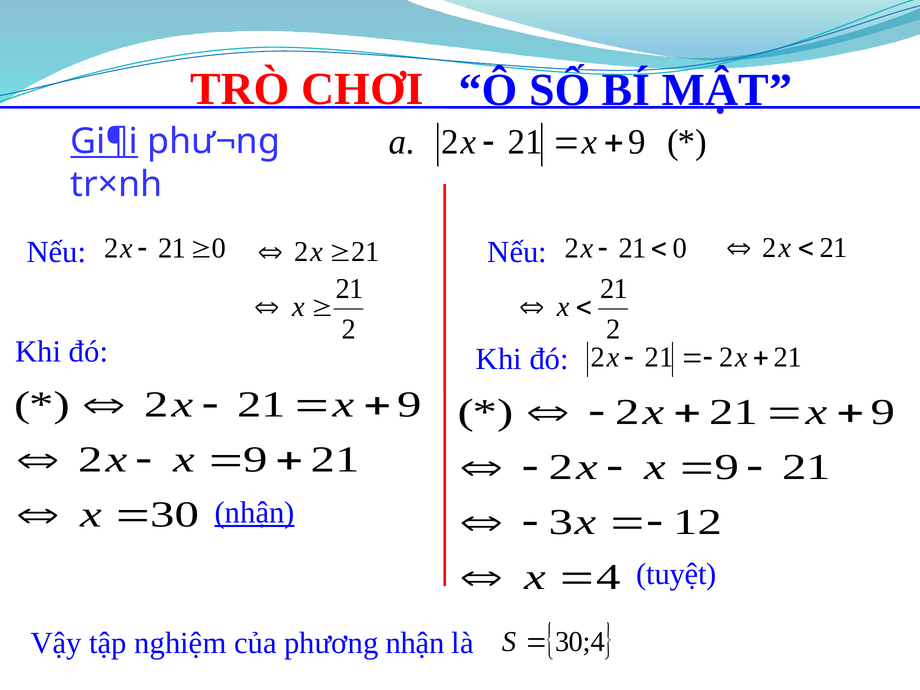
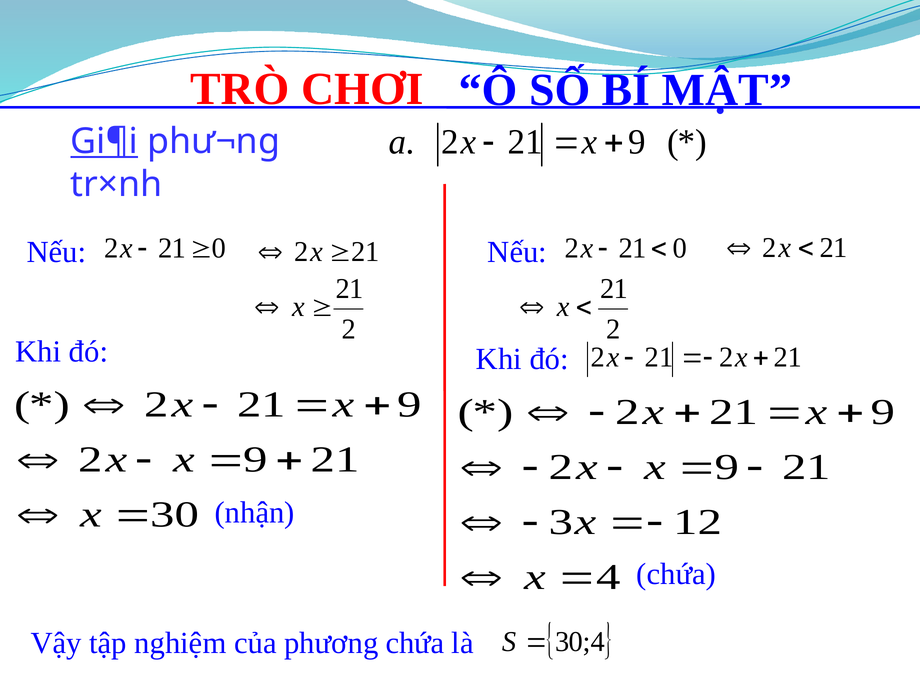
nhận underline: present -> none (255, 513)
tuyệt: tuyệt -> chứa (676, 574)
phương nhận: nhận -> chứa (415, 643)
